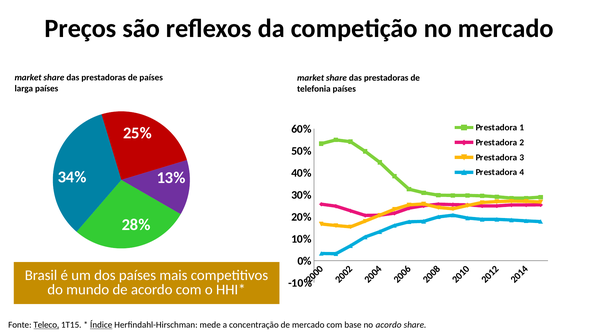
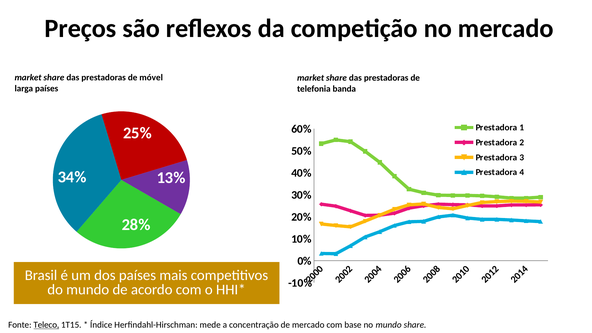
de países: países -> móvel (151, 78)
telefonia países: países -> banda (344, 89)
Índice underline: present -> none (101, 325)
no acordo: acordo -> mundo (389, 325)
